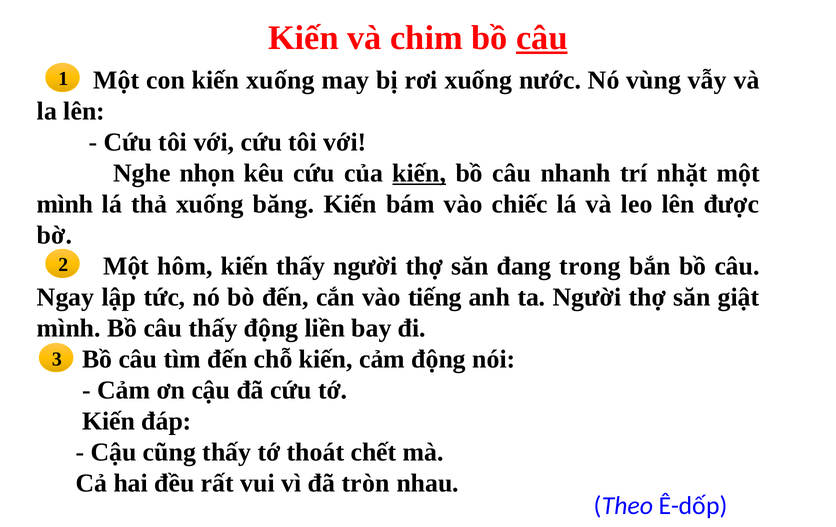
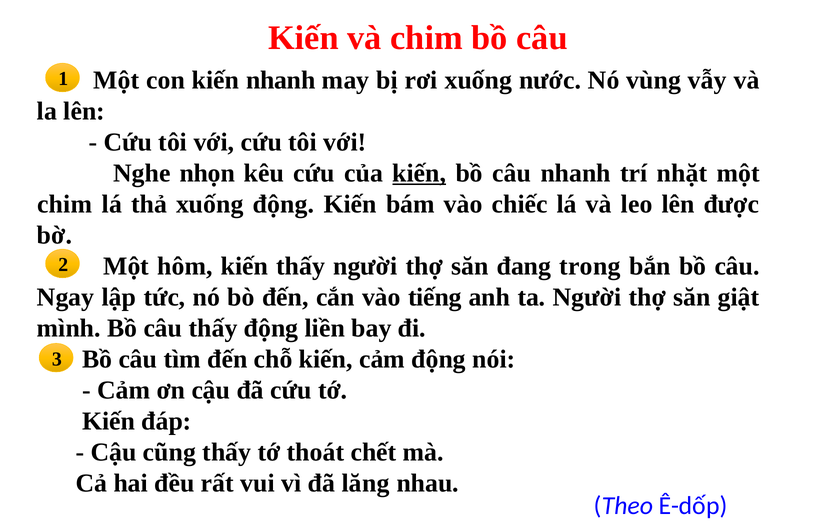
câu underline: present -> none (542, 38)
kiến xuống: xuống -> nhanh (281, 80)
mình: mình -> chim (65, 204)
xuống băng: băng -> động (284, 204)
tròn: tròn -> lăng (366, 483)
